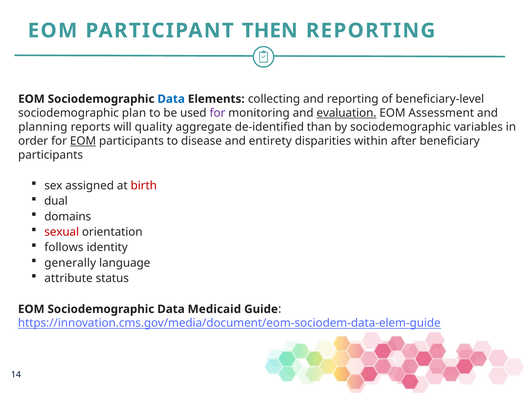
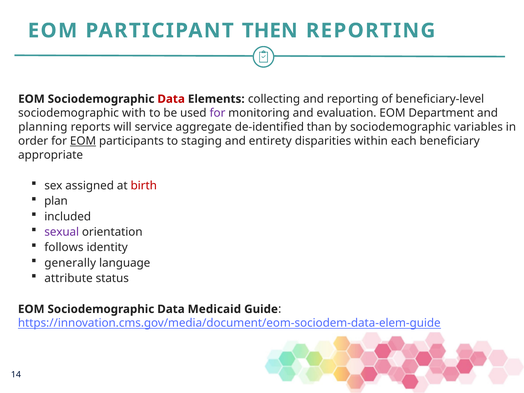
Data colour: blue -> red (171, 99)
plan: plan -> with (134, 113)
evaluation underline: present -> none (346, 113)
Assessment: Assessment -> Department (441, 113)
quality: quality -> service (154, 127)
disease: disease -> staging (201, 141)
after: after -> each (404, 141)
participants: participants -> appropriate (51, 155)
dual: dual -> plan (56, 201)
domains: domains -> included (68, 217)
sexual colour: red -> purple (62, 232)
